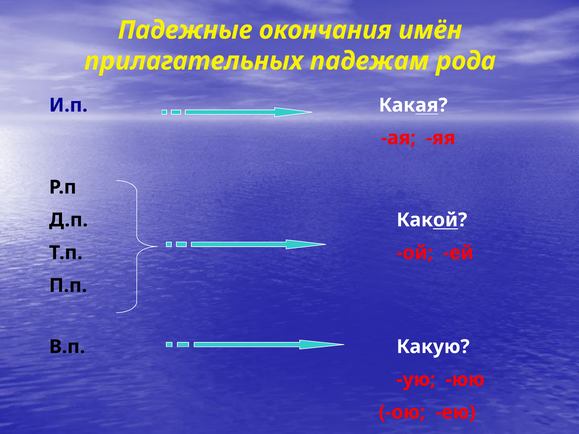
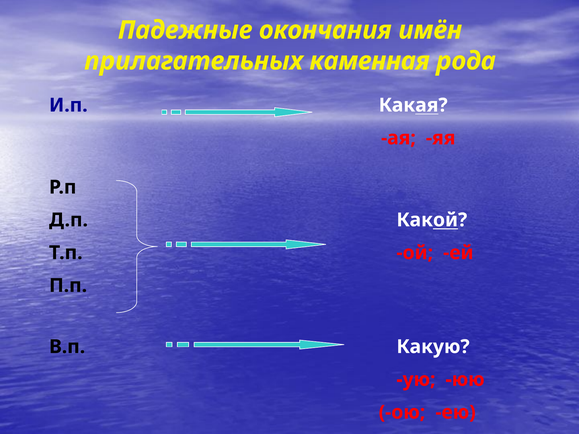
падежам: падежам -> каменная (370, 61)
